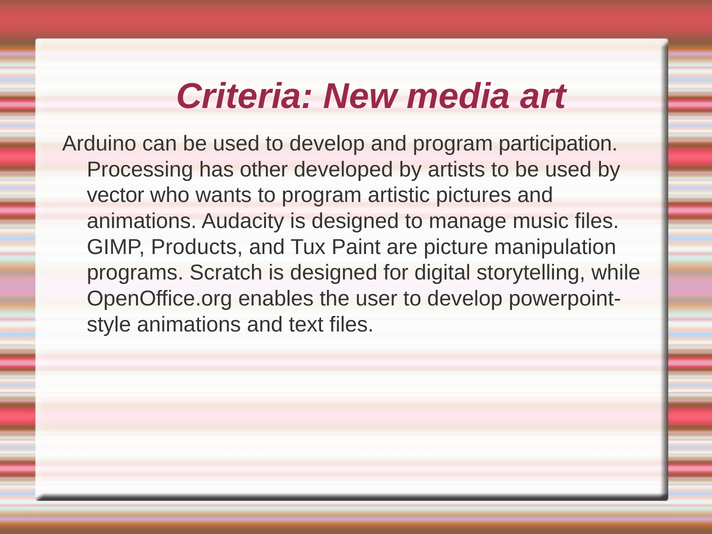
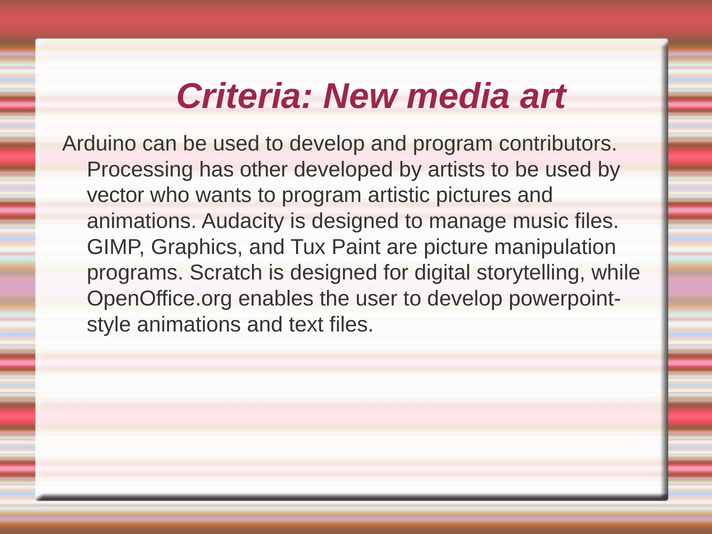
participation: participation -> contributors (558, 144)
Products: Products -> Graphics (197, 247)
